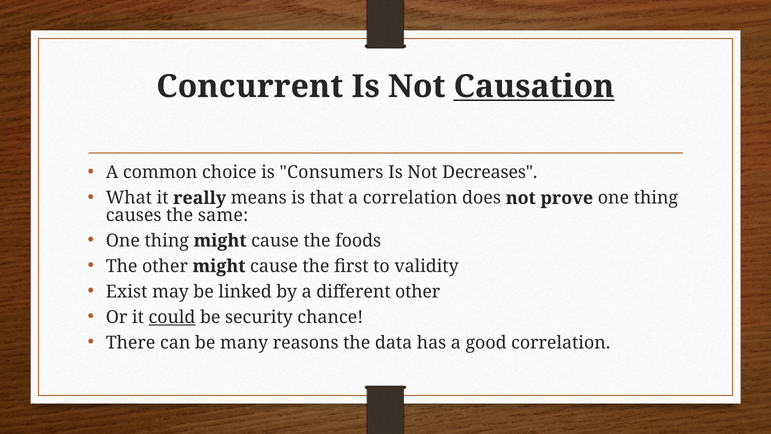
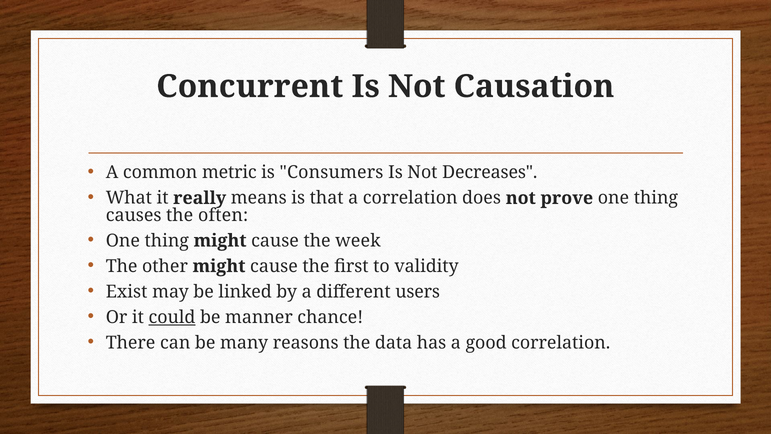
Causation underline: present -> none (534, 86)
choice: choice -> metric (229, 172)
same: same -> often (223, 215)
foods: foods -> week (358, 241)
different other: other -> users (418, 292)
security: security -> manner (259, 317)
